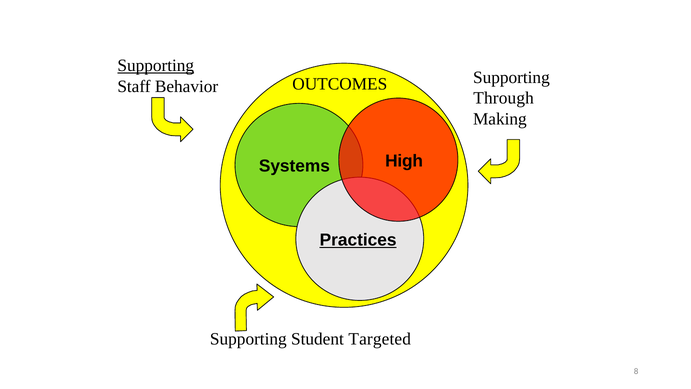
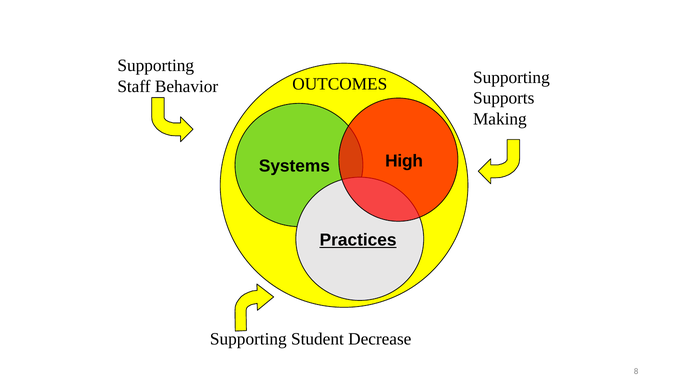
Supporting underline: present -> none (156, 66)
Through: Through -> Supports (504, 98)
Targeted: Targeted -> Decrease (380, 339)
